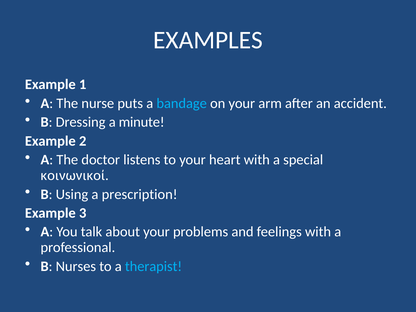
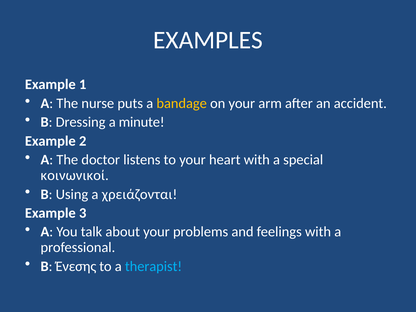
bandage colour: light blue -> yellow (182, 103)
prescription: prescription -> χρειάζονται (140, 194)
Nurses: Nurses -> Ένεσης (76, 266)
